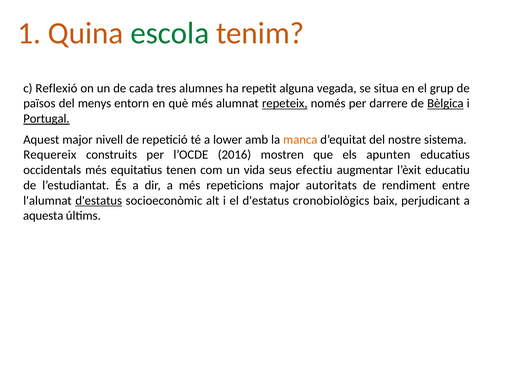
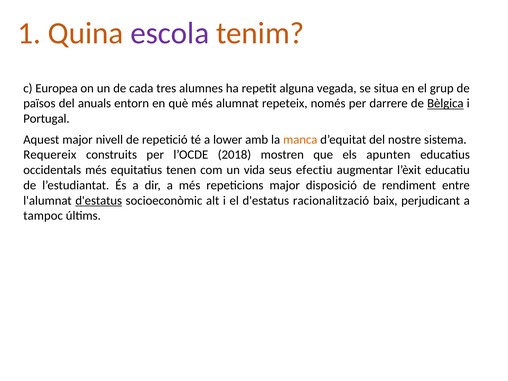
escola colour: green -> purple (170, 33)
Reflexió: Reflexió -> Europea (57, 88)
menys: menys -> anuals (94, 103)
repeteix underline: present -> none (285, 103)
Portugal underline: present -> none (46, 119)
2016: 2016 -> 2018 (234, 155)
autoritats: autoritats -> disposició (331, 185)
cronobiològics: cronobiològics -> racionalització (331, 201)
aquesta: aquesta -> tampoc (43, 216)
